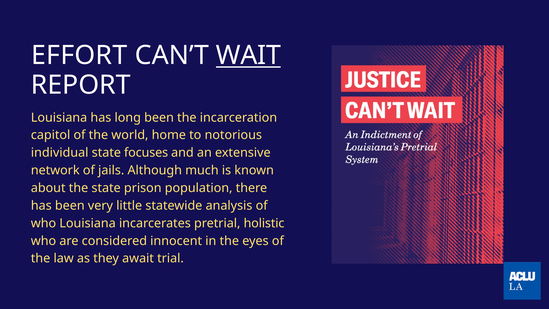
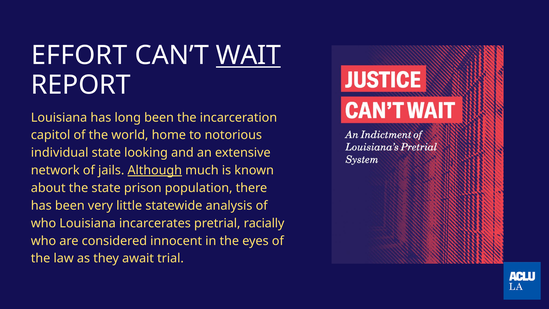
focuses: focuses -> looking (146, 153)
Although underline: none -> present (155, 170)
holistic: holistic -> racially (264, 223)
